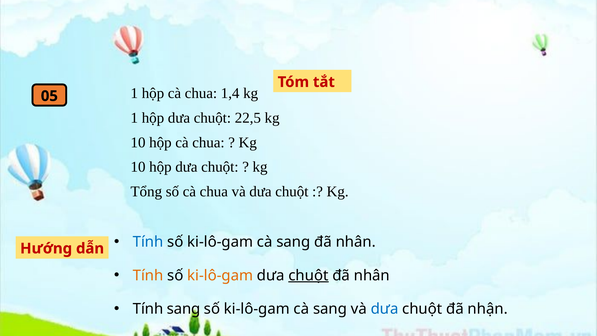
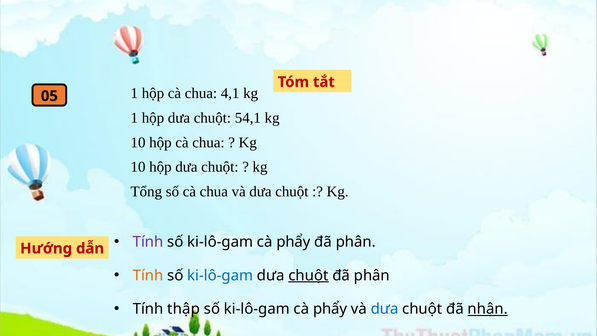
1,4: 1,4 -> 4,1 (230, 93)
22,5: 22,5 -> 54,1 (248, 118)
Tính colour: blue -> purple (148, 242)
sang: sang -> phẩy (293, 242)
nhân: nhân -> phân (356, 242)
ki-lô-gam colour: orange -> blue (220, 275)
nhân: nhân -> phân (372, 275)
Tính sang: sang -> thập (184, 309)
sang: sang -> phẩy (330, 309)
nhận underline: none -> present (488, 309)
